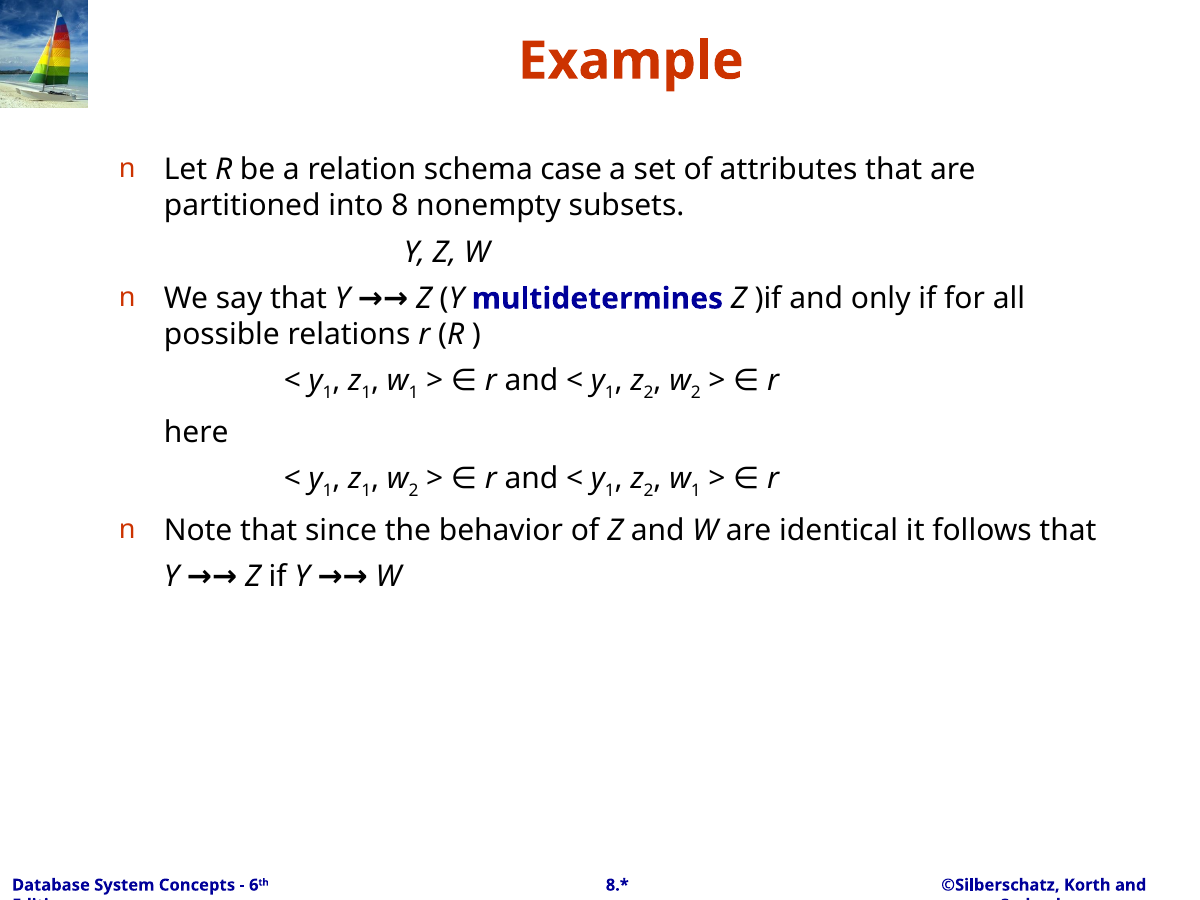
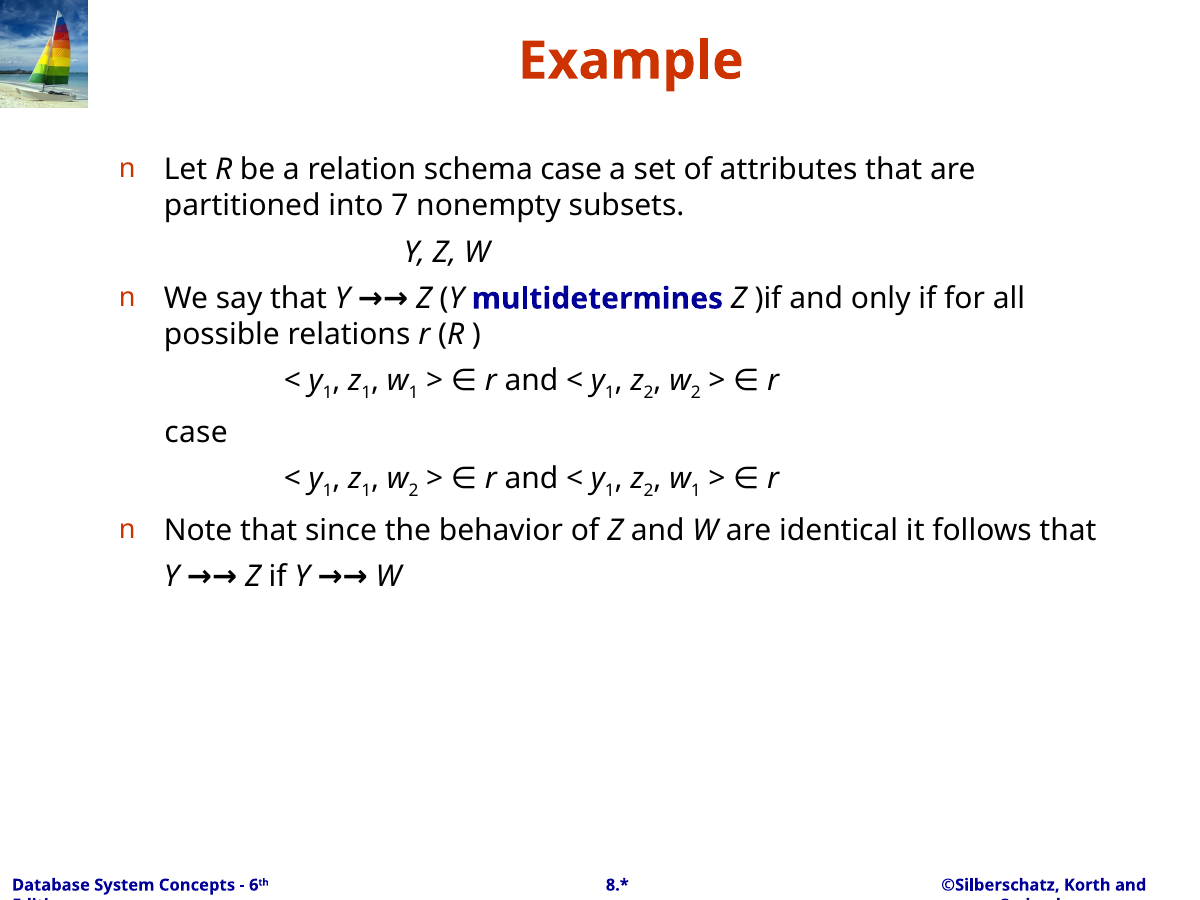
8: 8 -> 7 (400, 206)
here: here -> case (196, 432)
